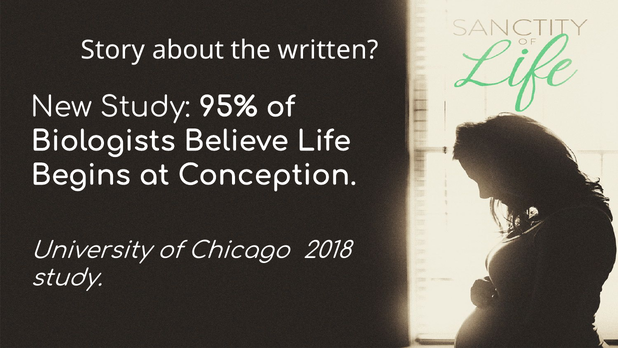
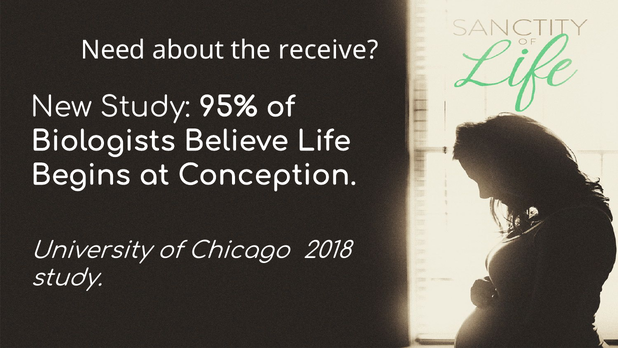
Story: Story -> Need (113, 50)
written: written -> receive (328, 50)
